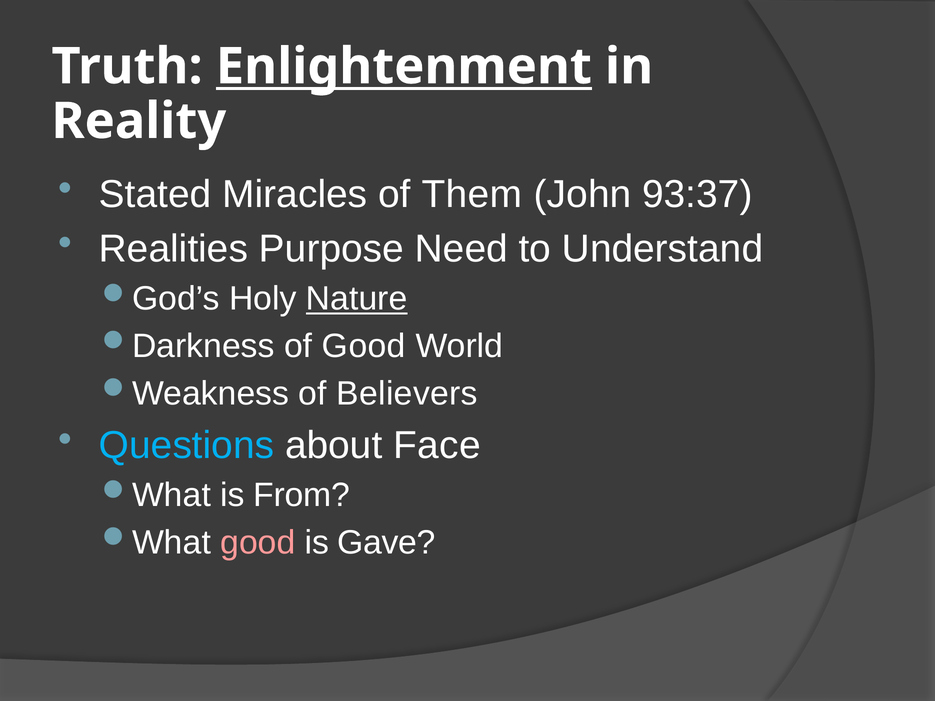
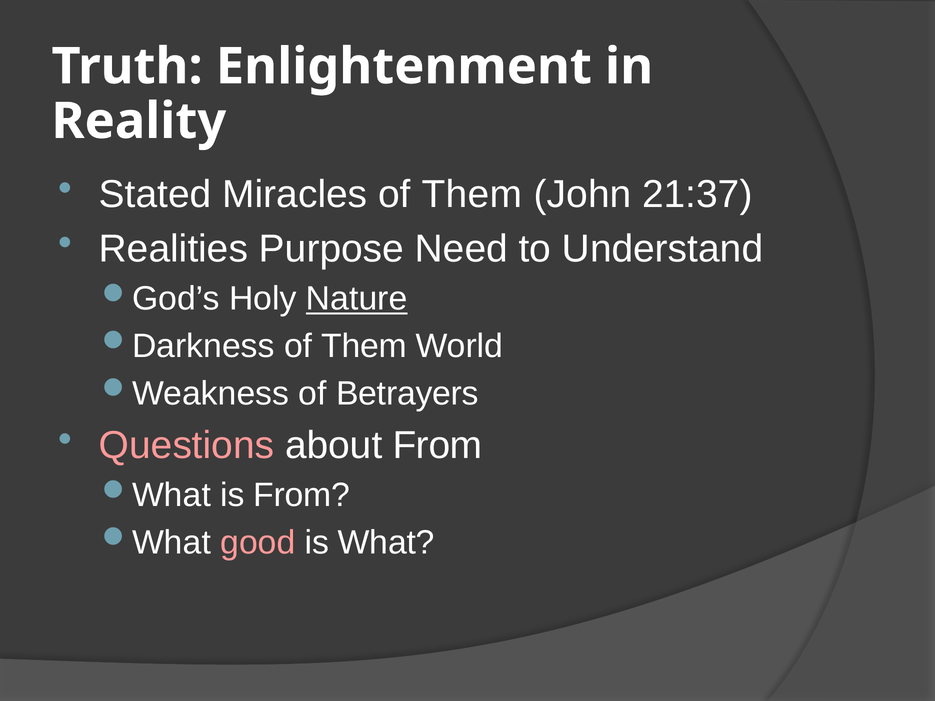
Enlightenment underline: present -> none (404, 67)
93:37: 93:37 -> 21:37 (697, 194)
Good: Good -> Them (364, 346)
Believers: Believers -> Betrayers (407, 394)
Questions colour: light blue -> pink (187, 445)
about Face: Face -> From (437, 445)
Gave: Gave -> What (386, 543)
